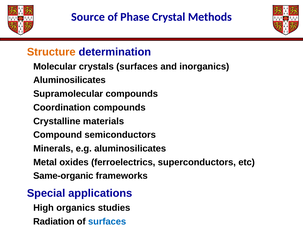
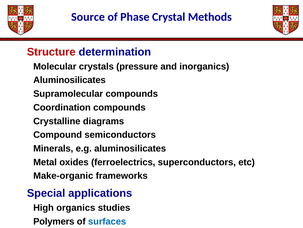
Structure colour: orange -> red (51, 52)
crystals surfaces: surfaces -> pressure (137, 66)
materials: materials -> diagrams (104, 121)
Same-organic: Same-organic -> Make-organic (63, 175)
Radiation: Radiation -> Polymers (54, 221)
